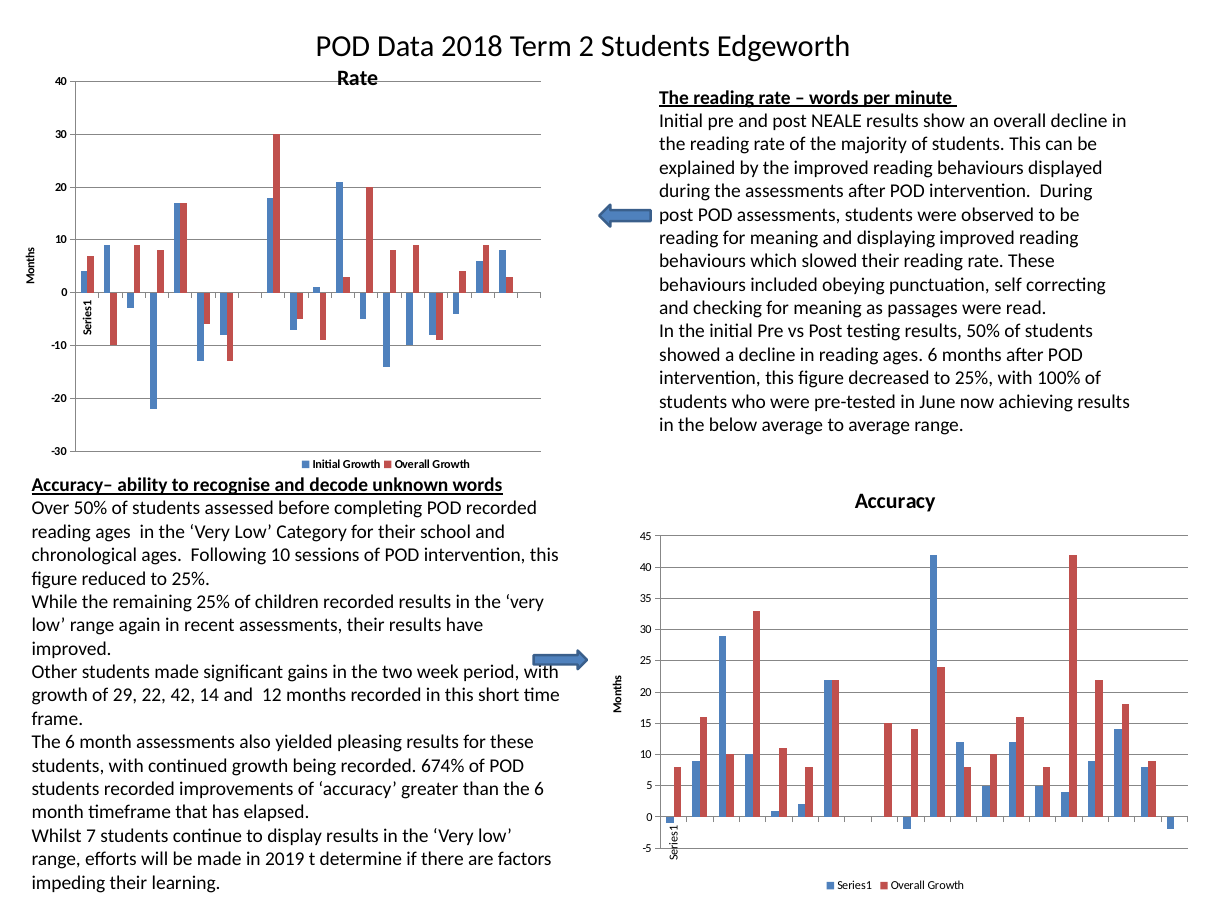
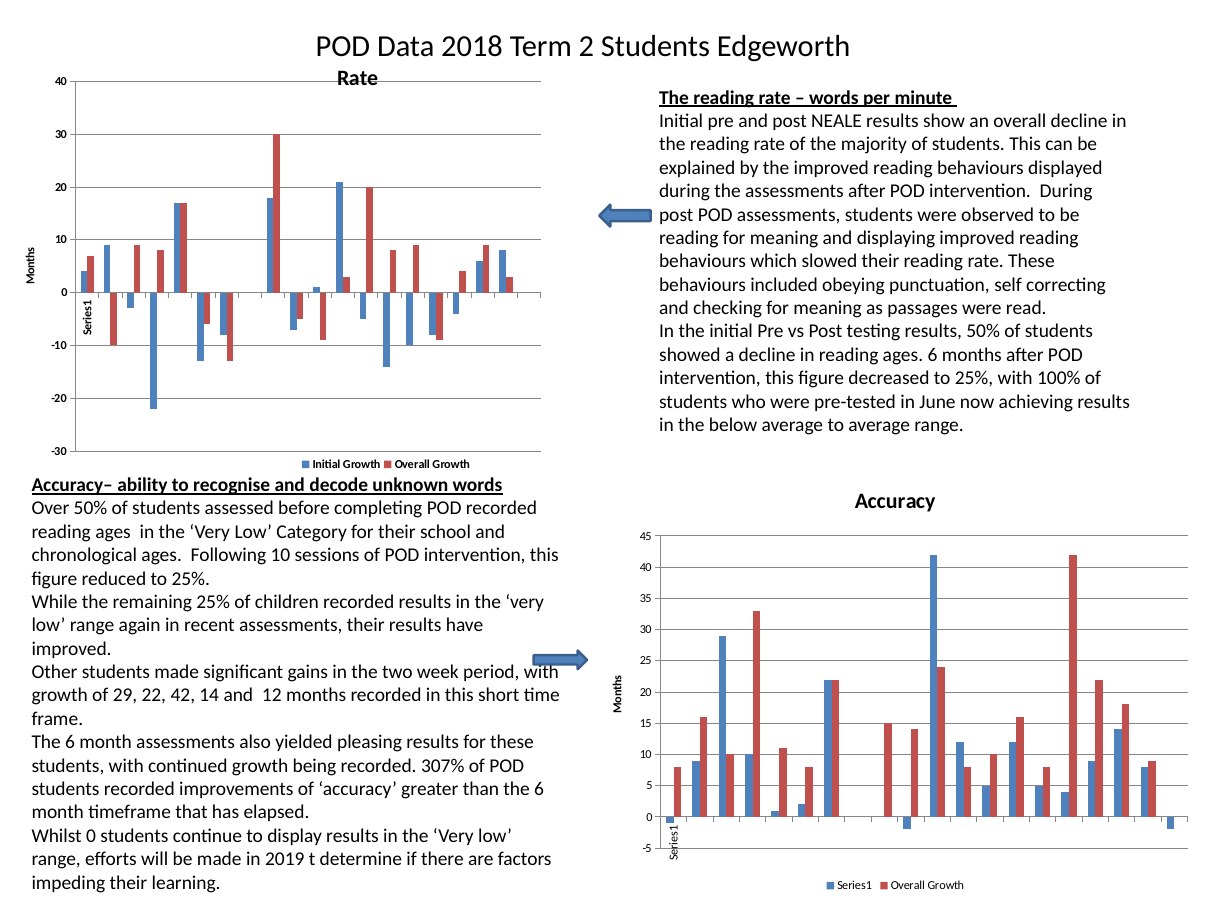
674%: 674% -> 307% (443, 766)
Whilst 7: 7 -> 0 (91, 836)
